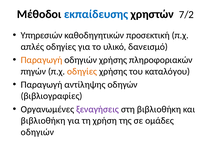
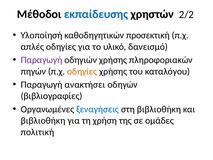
7/2: 7/2 -> 2/2 (186, 15)
Υπηρεσιών: Υπηρεσιών -> Υλοποίησή (42, 35)
Παραγωγή colour: orange -> purple (42, 60)
αντίληψης: αντίληψης -> ανακτήσει (85, 85)
ξεναγήσεις colour: purple -> blue (98, 109)
οδηγιών: οδηγιών -> πολιτική (37, 132)
